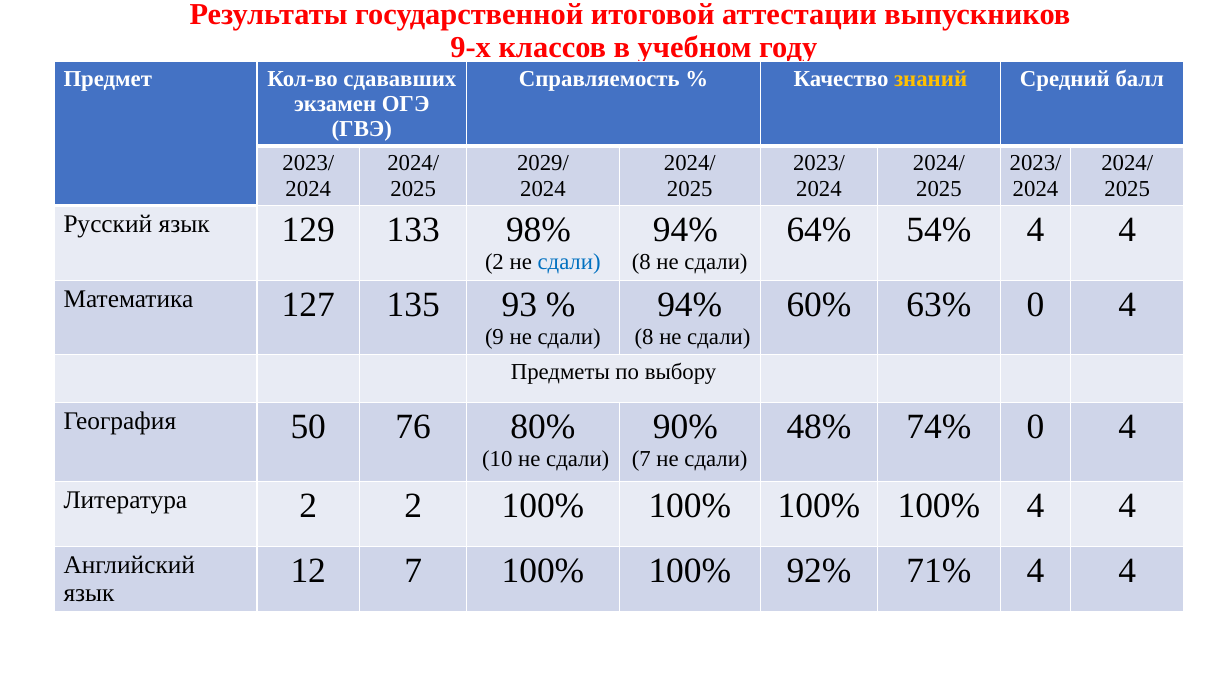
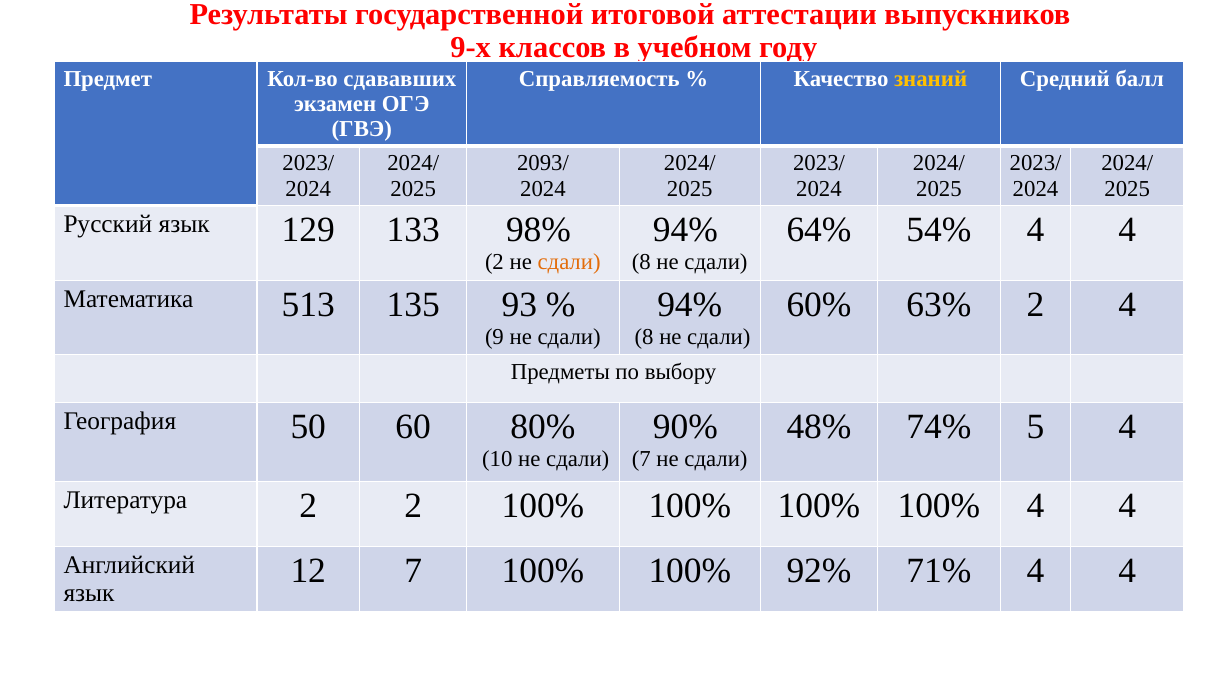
2029/: 2029/ -> 2093/ (543, 163)
сдали colour: blue -> orange (569, 262)
127: 127 -> 513 (308, 305)
63% 0: 0 -> 2 (1036, 305)
76: 76 -> 60 (413, 427)
74% 0: 0 -> 5 (1036, 427)
